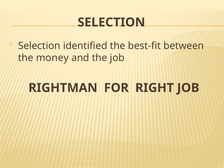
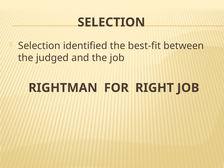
money: money -> judged (52, 58)
